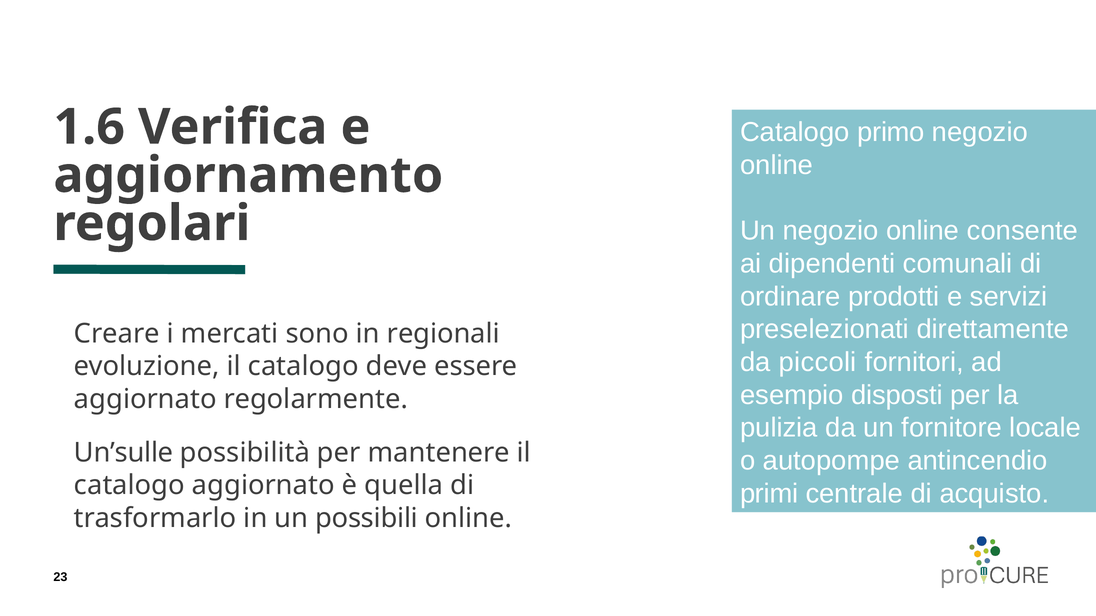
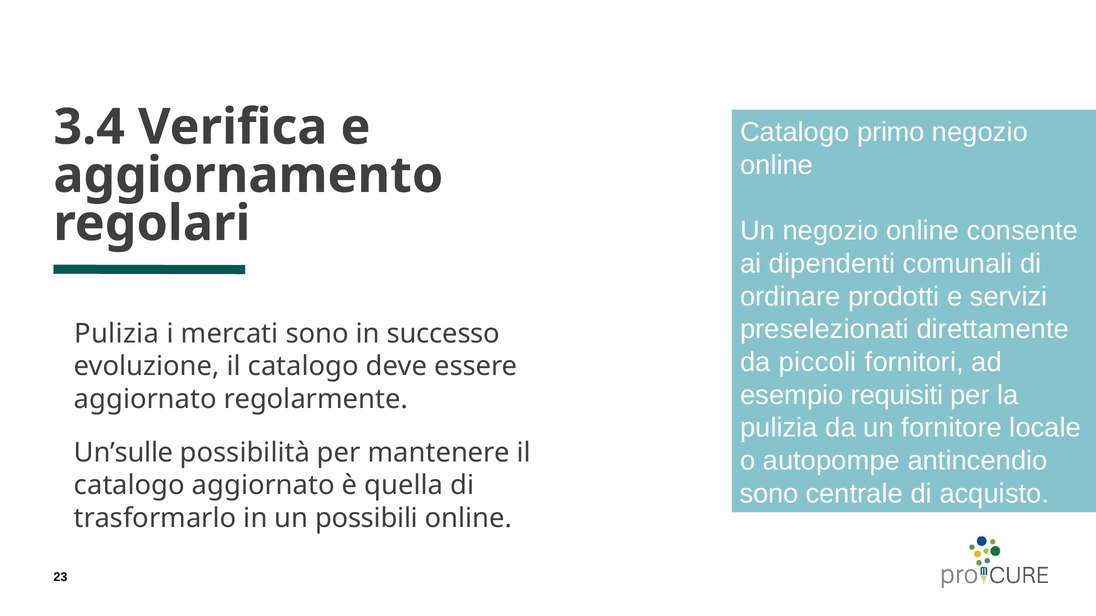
1.6: 1.6 -> 3.4 (89, 127)
Creare: Creare -> Pulizia (117, 334)
regionali: regionali -> successo (443, 334)
disposti: disposti -> requisiti (897, 395)
primi: primi -> sono (769, 494)
